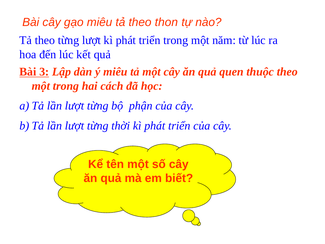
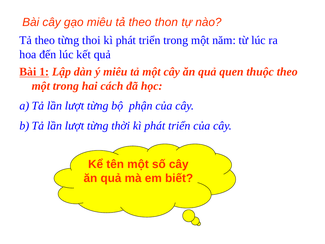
từng lượt: lượt -> thoi (91, 40)
3: 3 -> 1 (44, 72)
